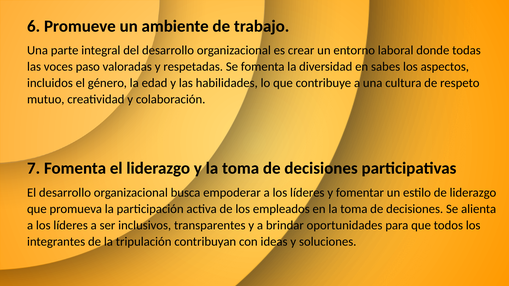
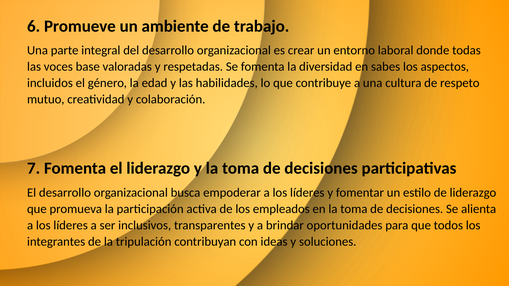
paso: paso -> base (88, 67)
